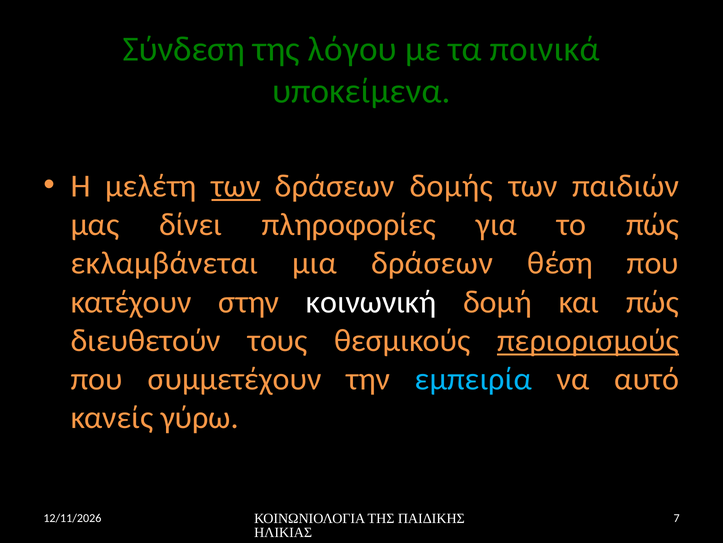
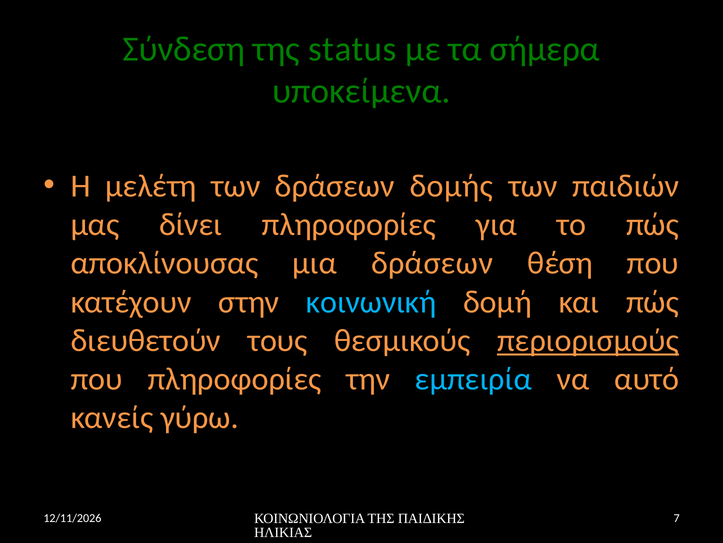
λόγου: λόγου -> status (352, 49)
ποινικά: ποινικά -> σήμερα (545, 49)
των underline: present -> none (236, 186)
εκλαμβάνεται: εκλαμβάνεται -> αποκλίνουσας (164, 263)
κοινωνική colour: white -> light blue (371, 302)
που συμμετέχουν: συμμετέχουν -> πληροφορίες (234, 379)
